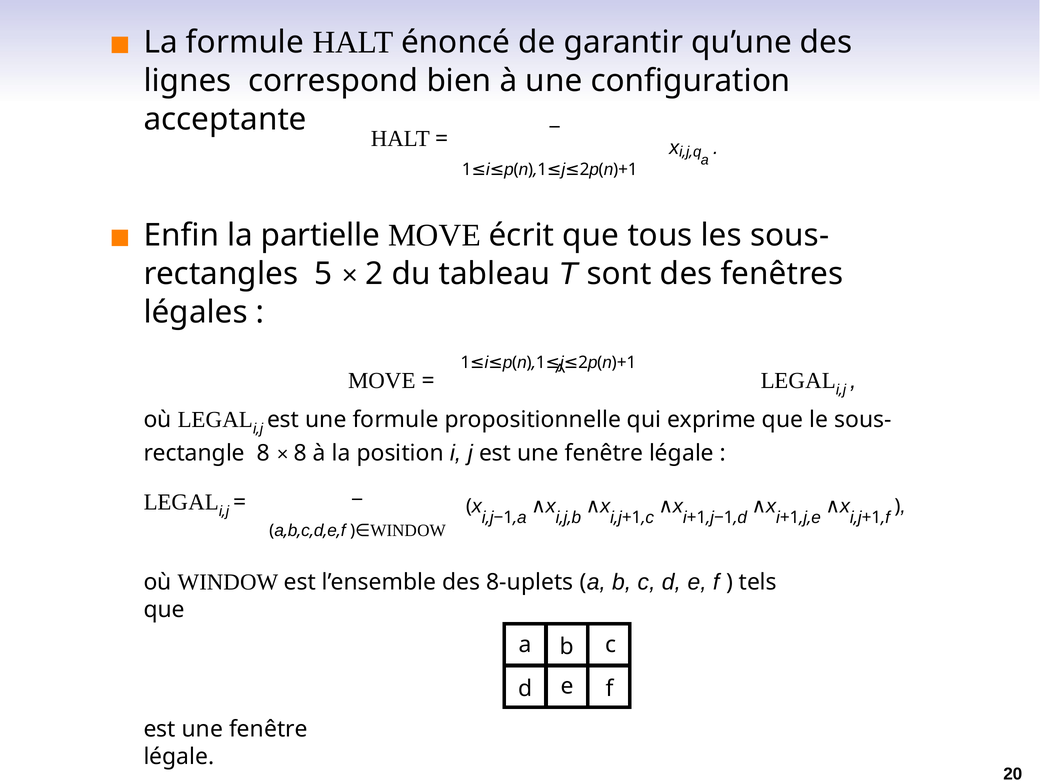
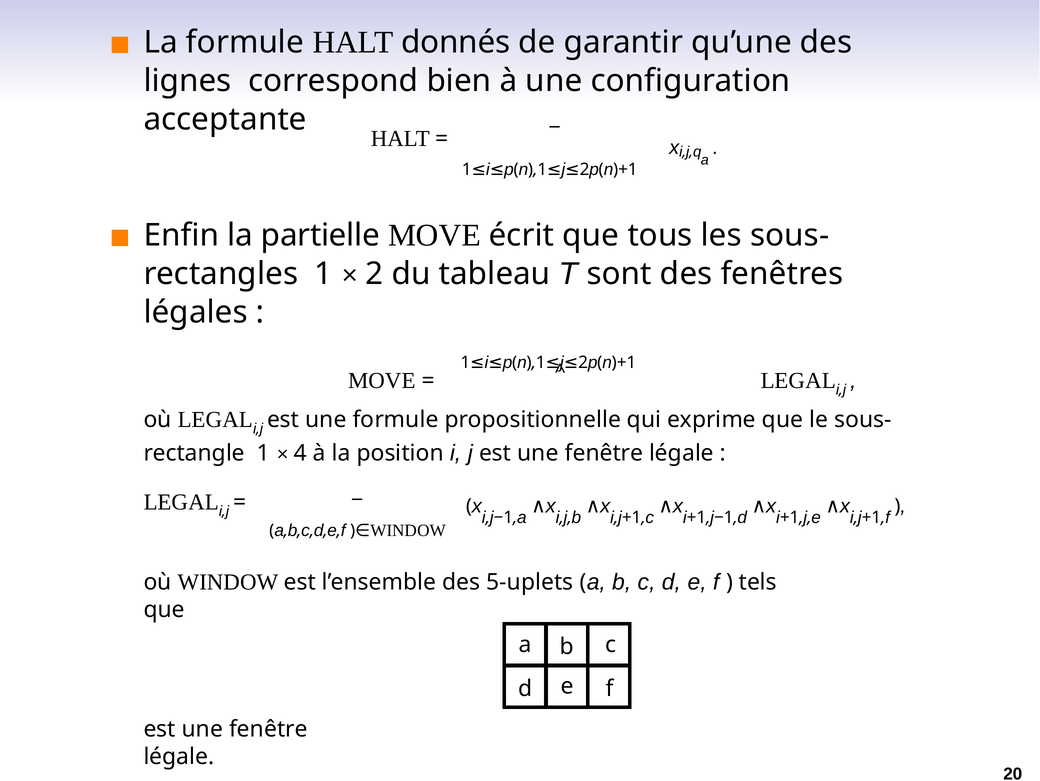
énoncé: énoncé -> donnés (456, 42)
5: 5 -> 1 (323, 274)
8: 8 -> 1 (263, 453)
8: 8 -> 4 (300, 453)
8-uplets: 8-uplets -> 5-uplets (530, 582)
